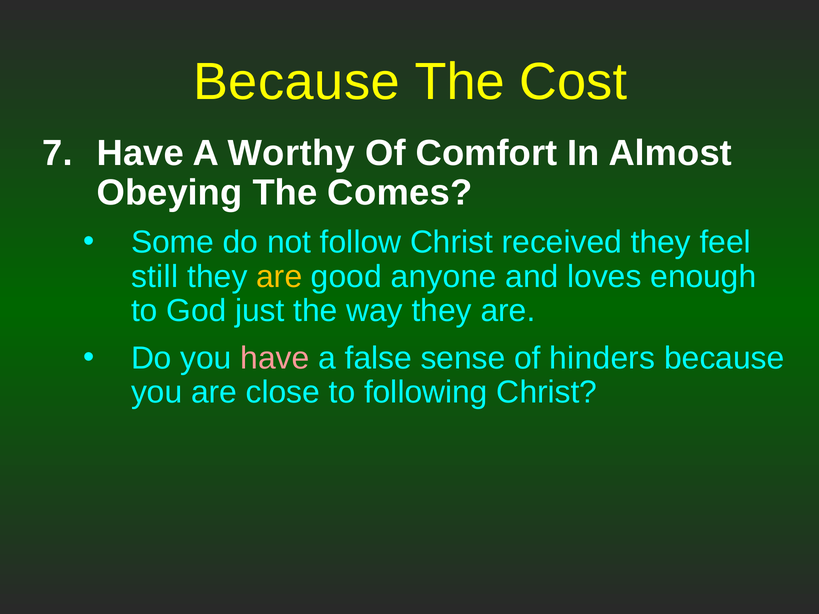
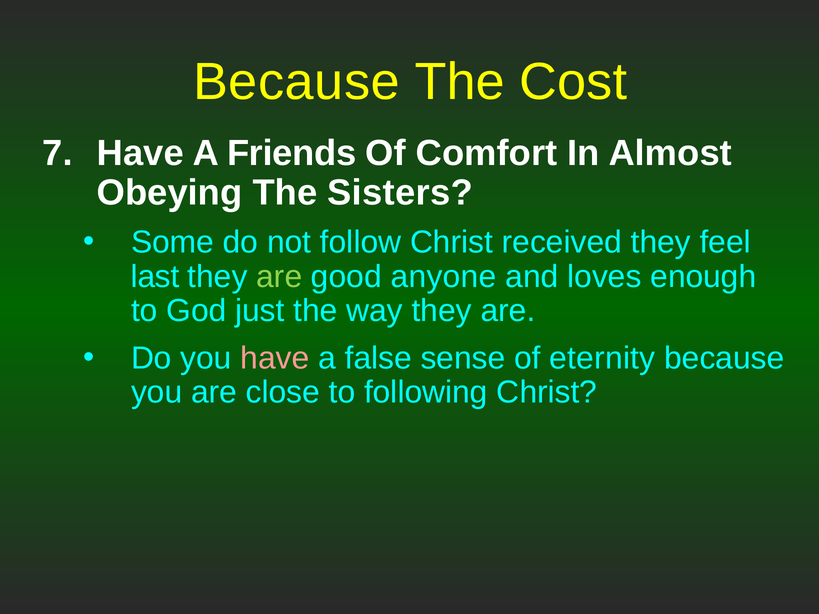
Worthy: Worthy -> Friends (292, 153)
Comes: Comes -> Sisters (400, 193)
still: still -> last (155, 277)
are colour: yellow -> light green (279, 277)
hinders: hinders -> eternity (602, 358)
